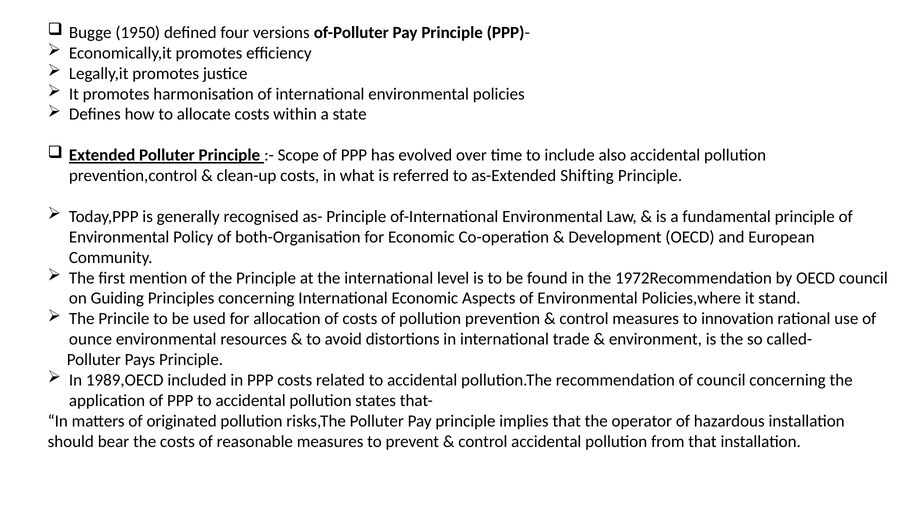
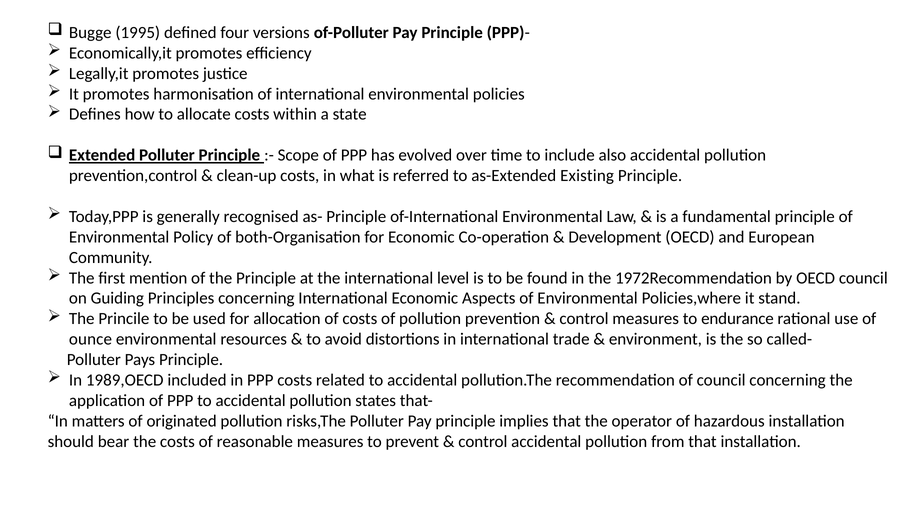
1950: 1950 -> 1995 (138, 33)
Shifting: Shifting -> Existing (587, 176)
innovation: innovation -> endurance (737, 319)
